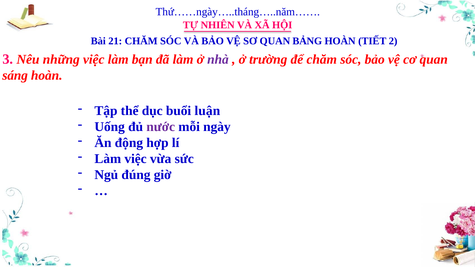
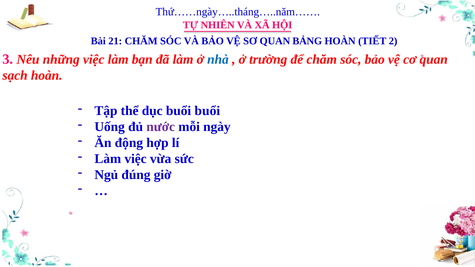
nhà colour: purple -> blue (218, 59)
sáng: sáng -> sạch (15, 75)
buổi luận: luận -> buổi (207, 111)
